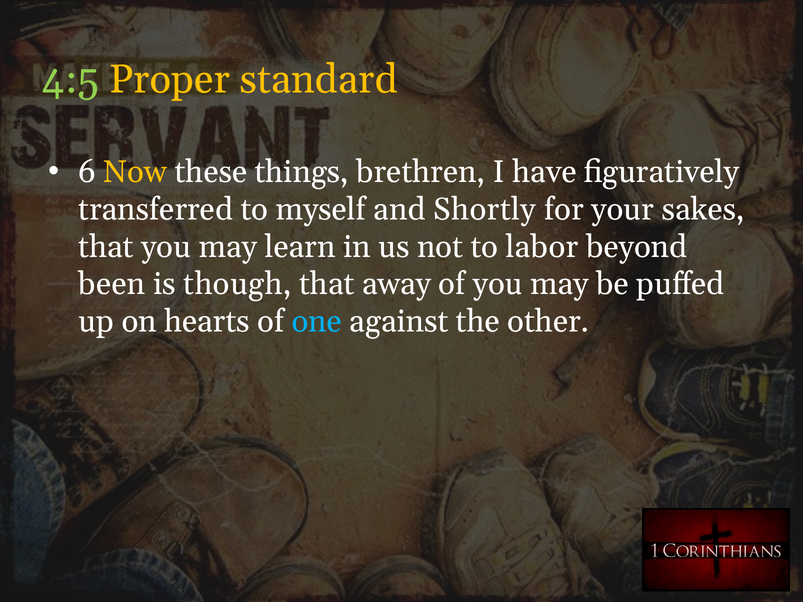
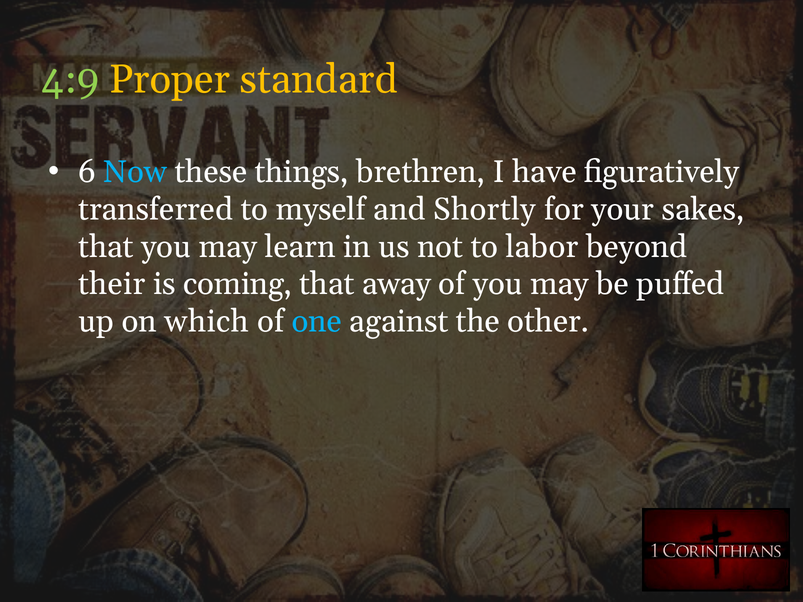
4:5: 4:5 -> 4:9 (70, 80)
Now colour: yellow -> light blue (135, 172)
been: been -> their (112, 284)
though: though -> coming (238, 284)
hearts: hearts -> which (207, 322)
